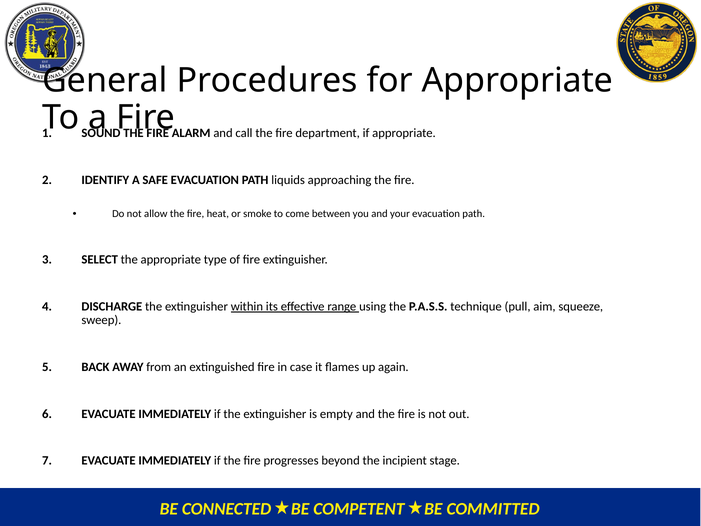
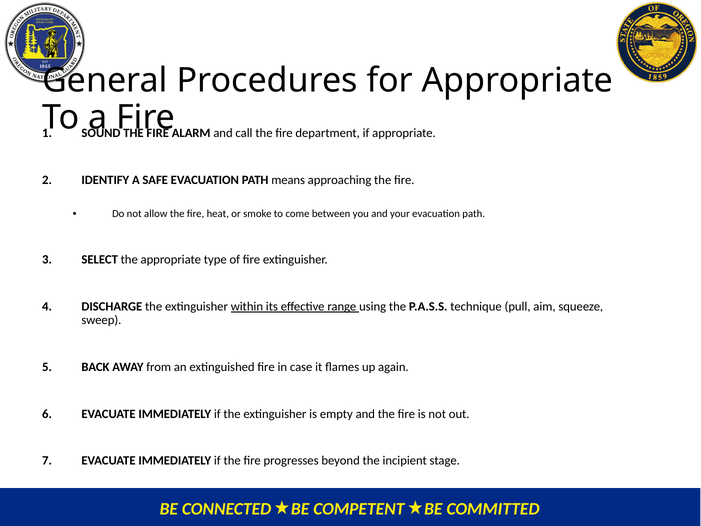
liquids: liquids -> means (288, 180)
